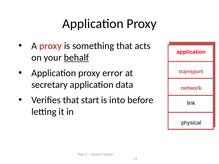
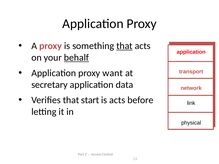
that underline: none -> present (124, 46)
error: error -> want (113, 73)
is into: into -> acts (117, 100)
